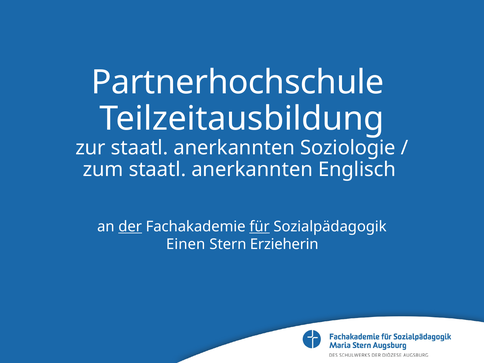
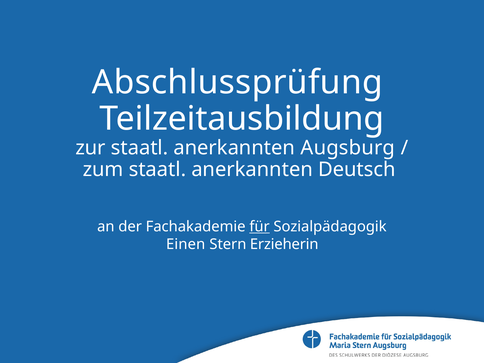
Partnerhochschule: Partnerhochschule -> Abschlussprüfung (237, 82)
Soziologie: Soziologie -> Augsburg (348, 148)
Englisch: Englisch -> Deutsch (357, 170)
der underline: present -> none (130, 227)
